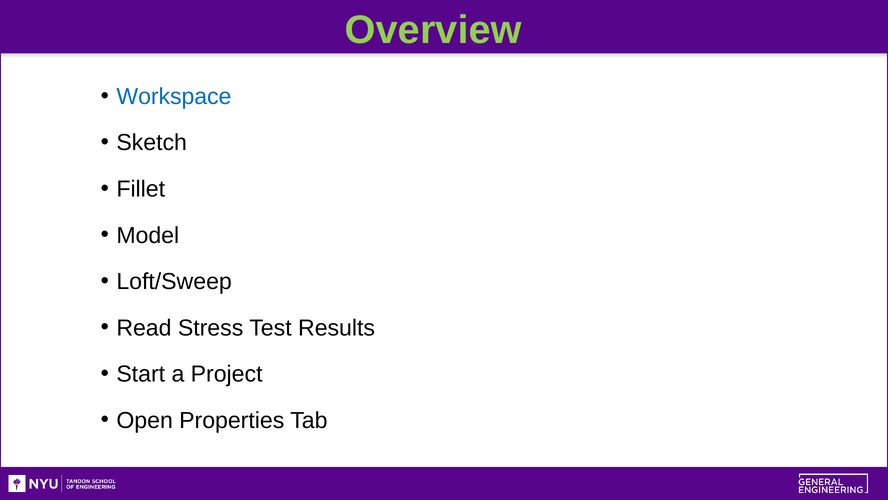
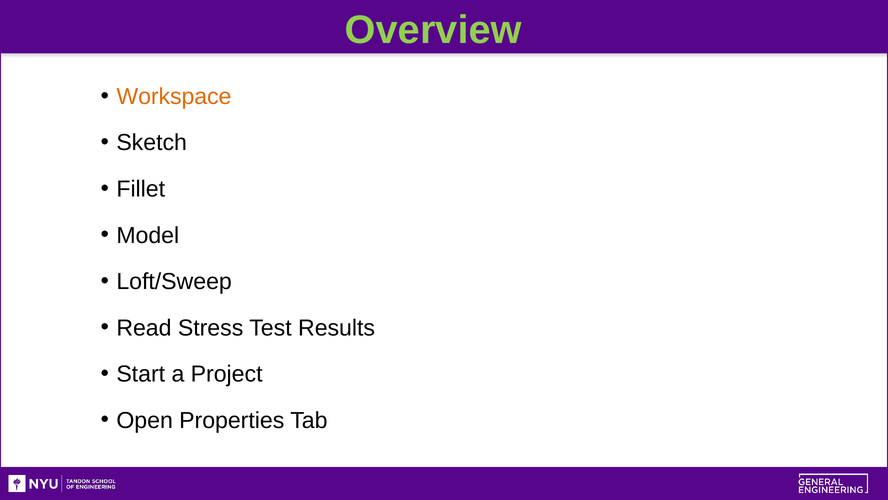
Workspace colour: blue -> orange (174, 96)
